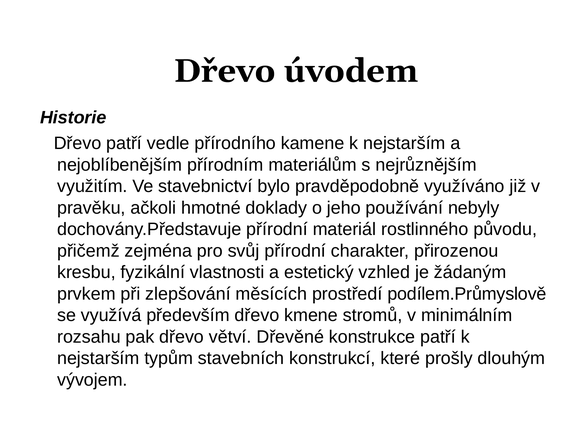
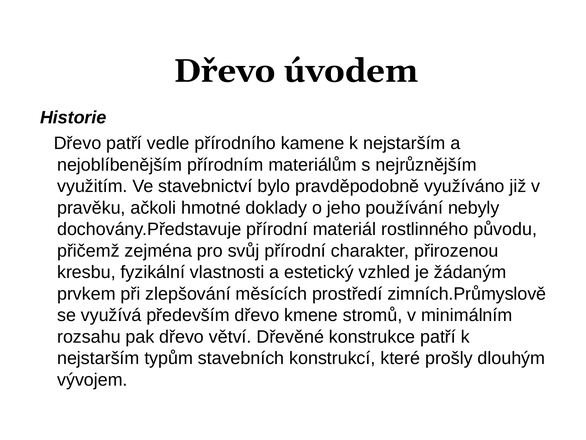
podílem.Průmyslově: podílem.Průmyslově -> zimních.Průmyslově (467, 294)
